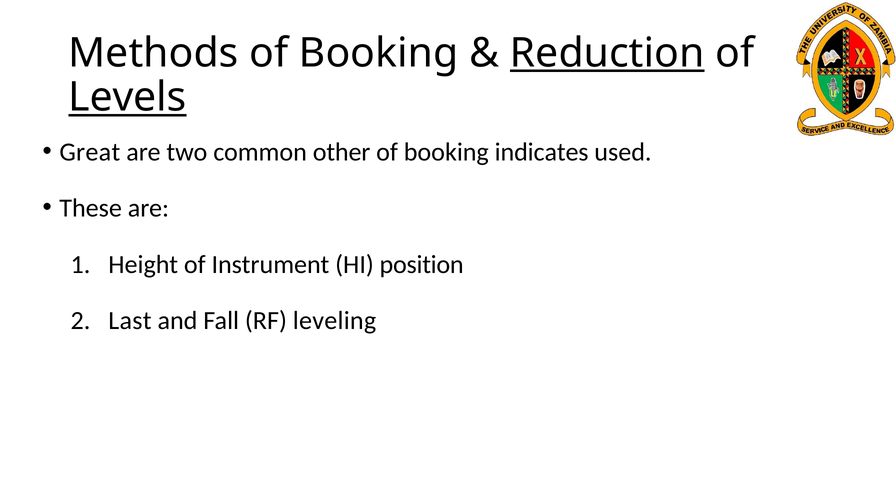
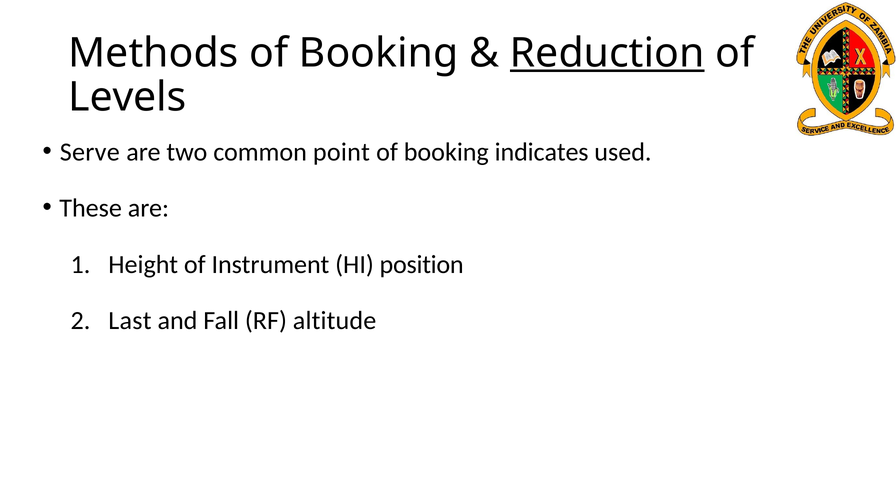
Levels underline: present -> none (127, 97)
Great: Great -> Serve (90, 152)
other: other -> point (341, 152)
leveling: leveling -> altitude (335, 321)
